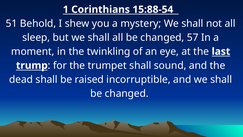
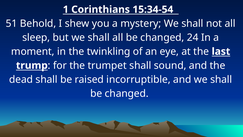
15:88-54: 15:88-54 -> 15:34-54 (153, 9)
57: 57 -> 24 (193, 37)
